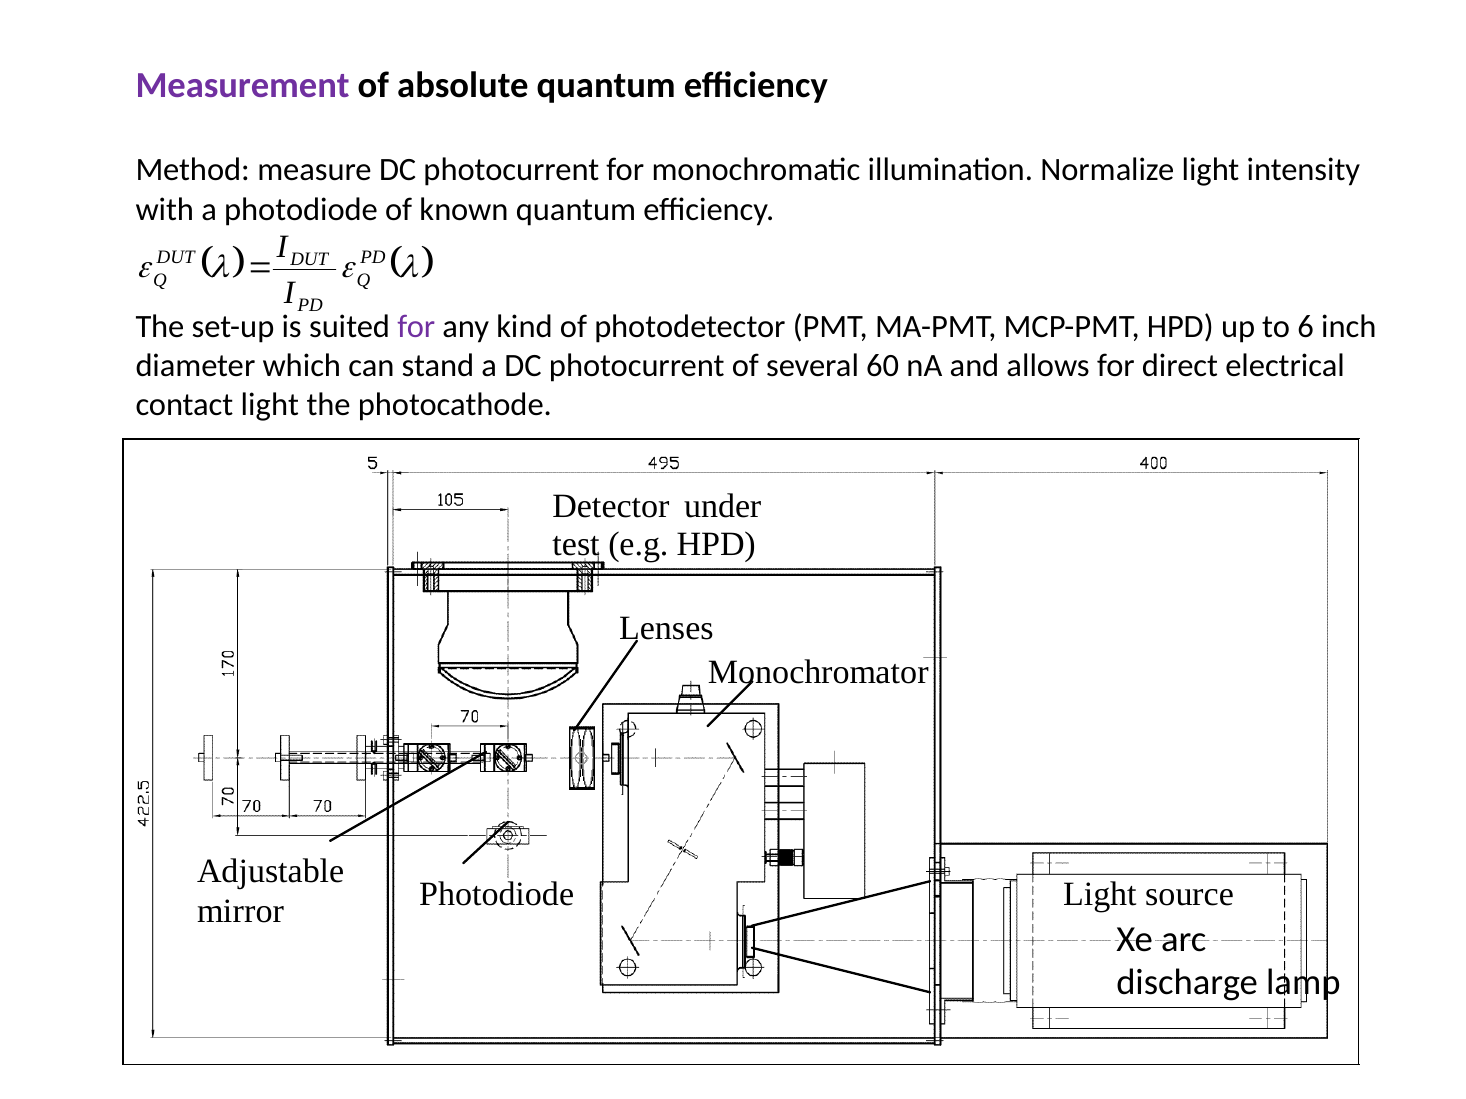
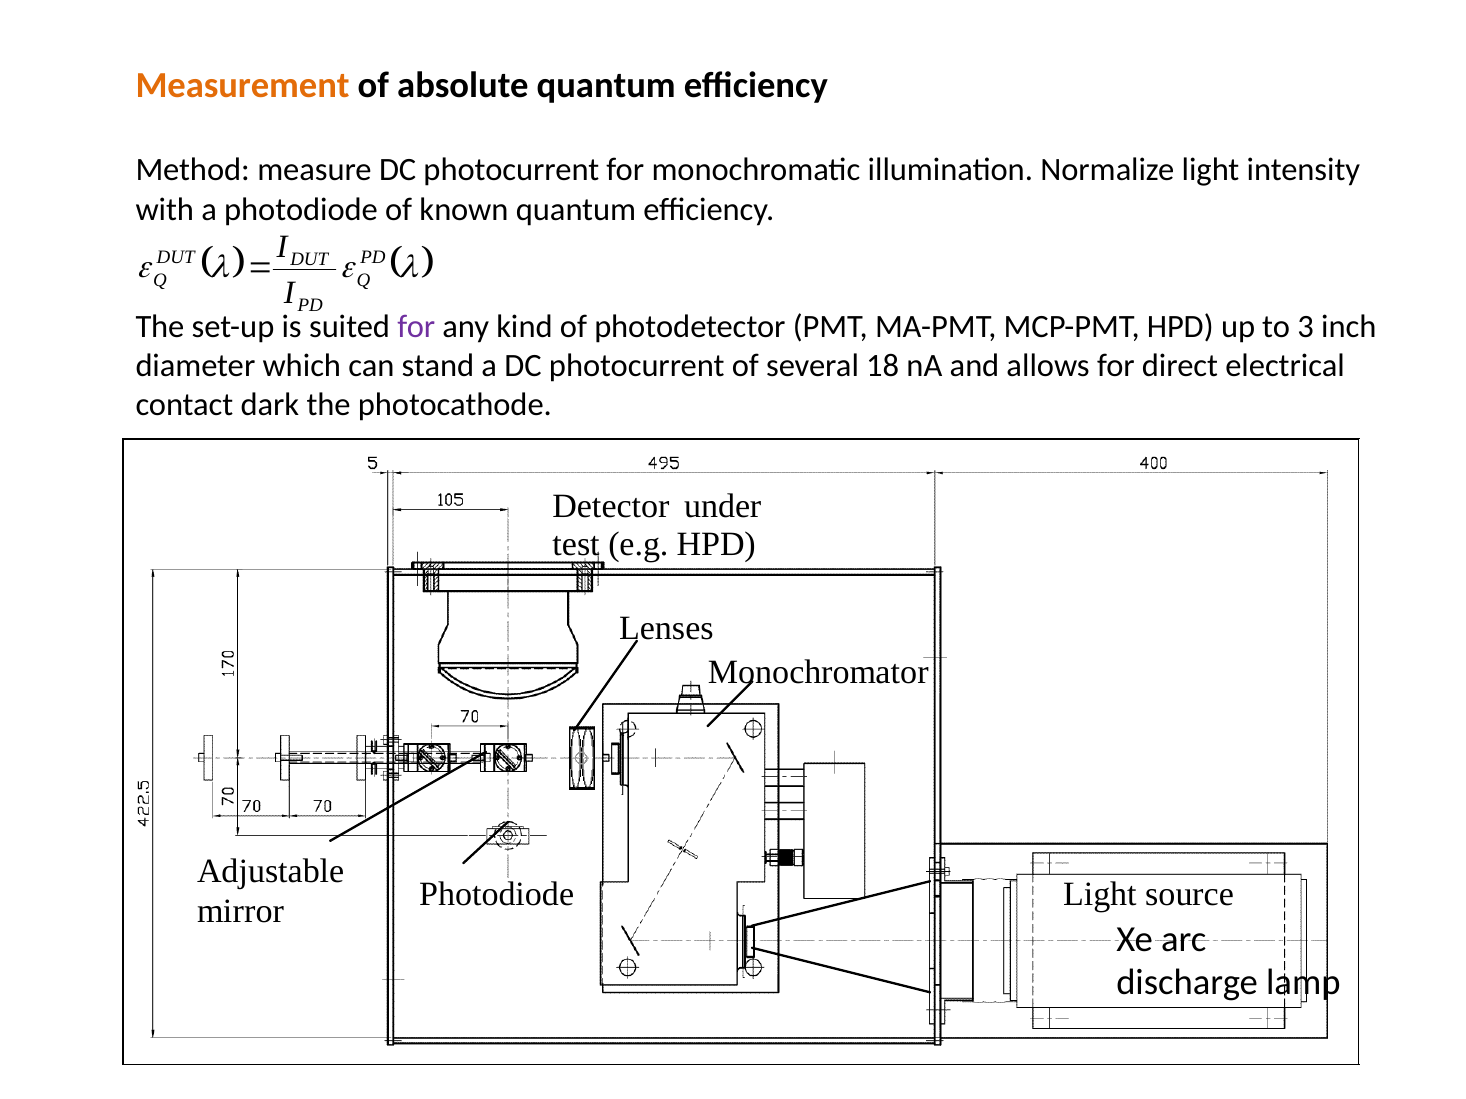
Measurement colour: purple -> orange (243, 85)
6: 6 -> 3 (1306, 327)
60: 60 -> 18 (883, 366)
contact light: light -> dark (270, 405)
